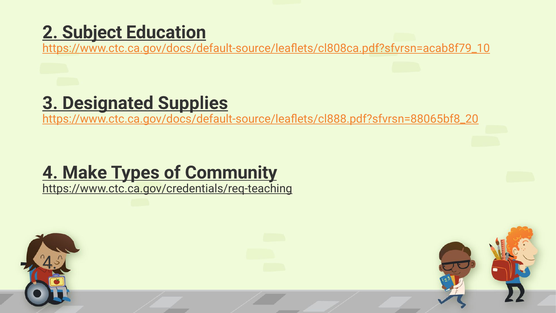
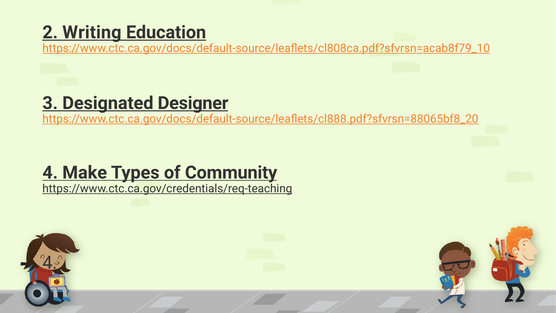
Subject: Subject -> Writing (92, 32)
Supplies: Supplies -> Designer (193, 103)
